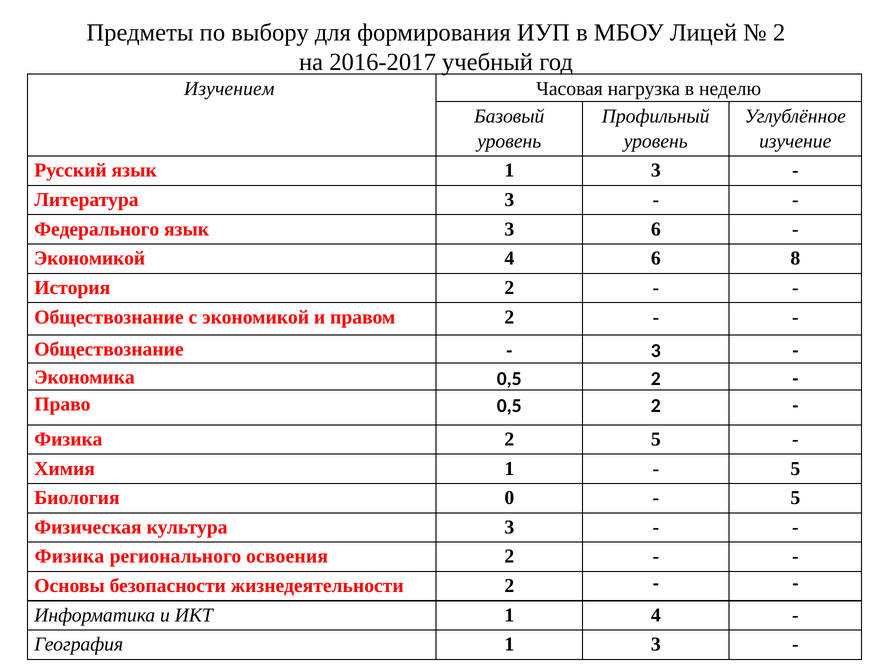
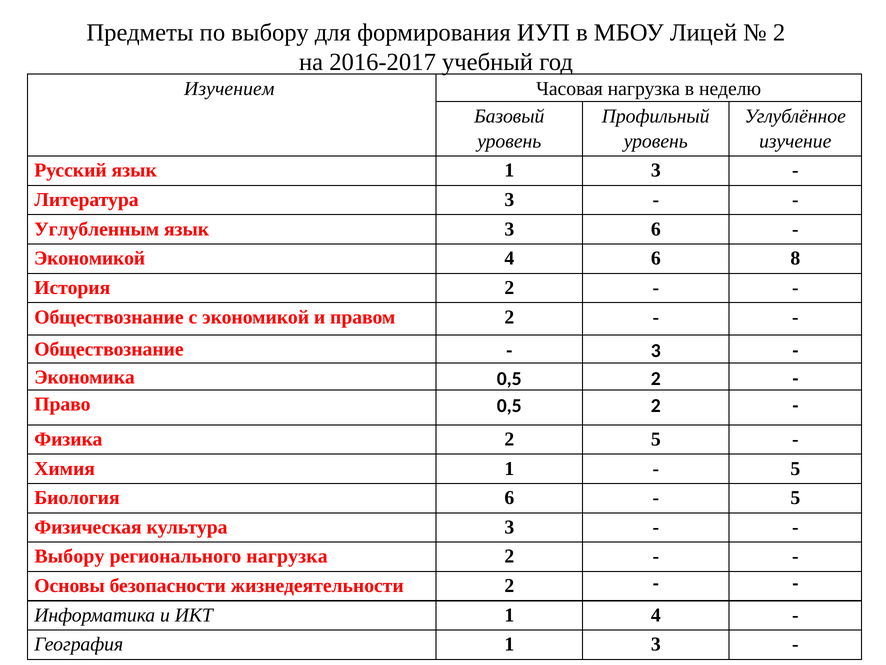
Федерального: Федерального -> Углубленным (97, 229)
Биология 0: 0 -> 6 (509, 497)
Физика: Физика -> Выбору (69, 556)
регионального освоения: освоения -> нагрузка (287, 556)
